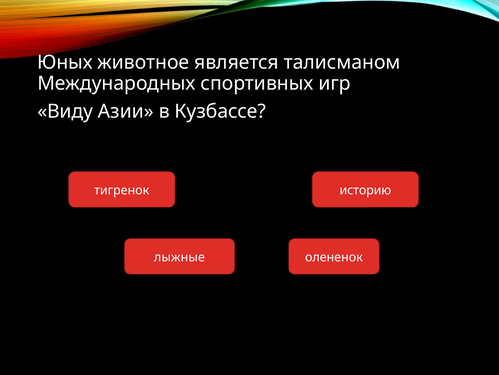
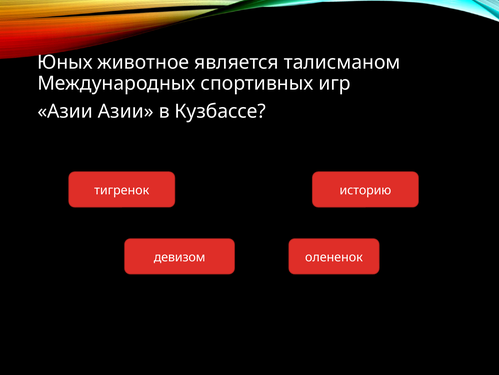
Виду: Виду -> Азии (65, 111)
лыжные: лыжные -> девизом (180, 257)
